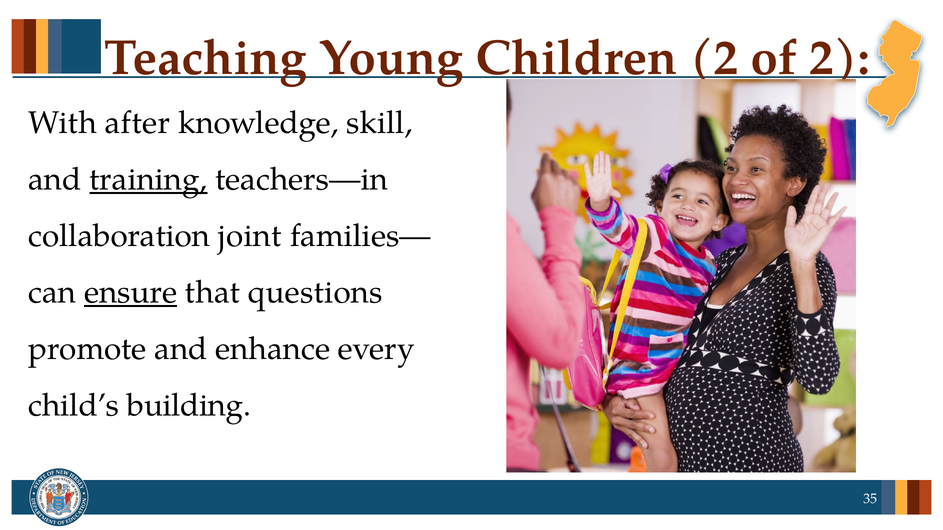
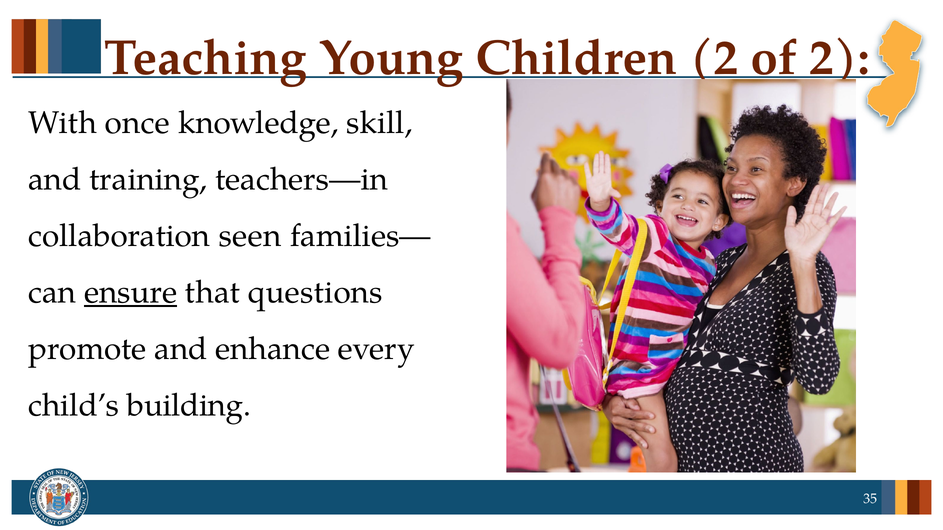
after: after -> once (137, 123)
training underline: present -> none (148, 180)
joint: joint -> seen (250, 236)
